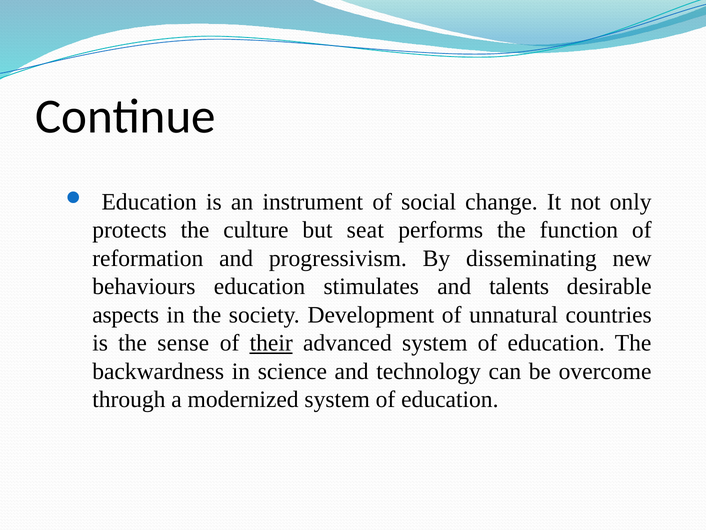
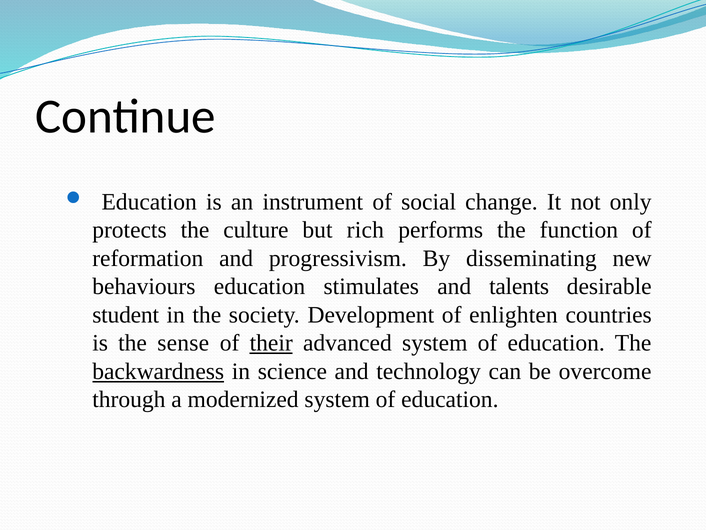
seat: seat -> rich (365, 230)
aspects: aspects -> student (126, 315)
unnatural: unnatural -> enlighten (513, 315)
backwardness underline: none -> present (158, 371)
